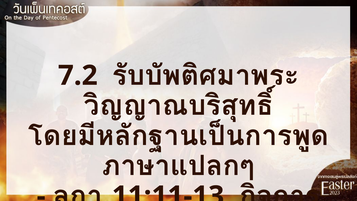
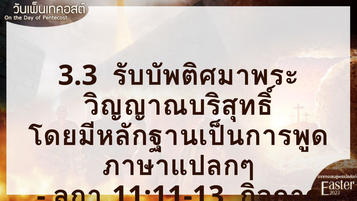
7.2: 7.2 -> 3.3 (78, 75)
